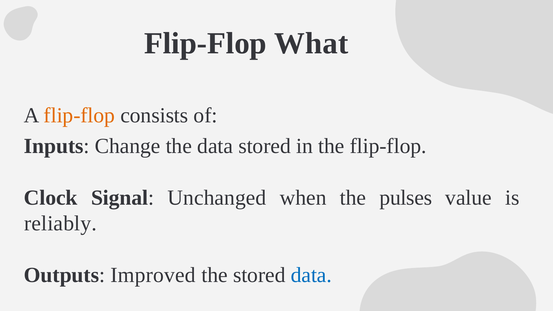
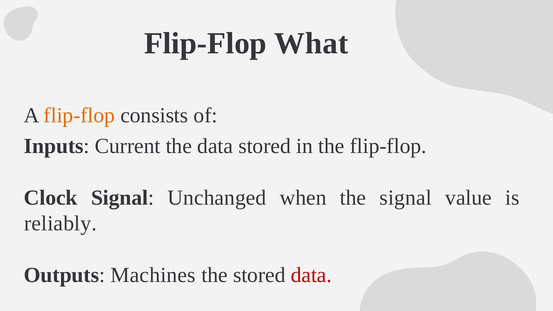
Change: Change -> Current (128, 146)
the pulses: pulses -> signal (406, 198)
Improved: Improved -> Machines (153, 275)
data colour: blue -> red (311, 275)
